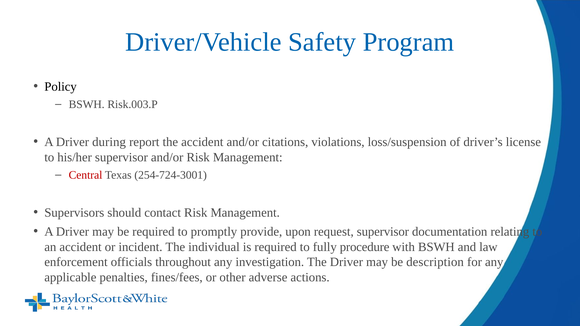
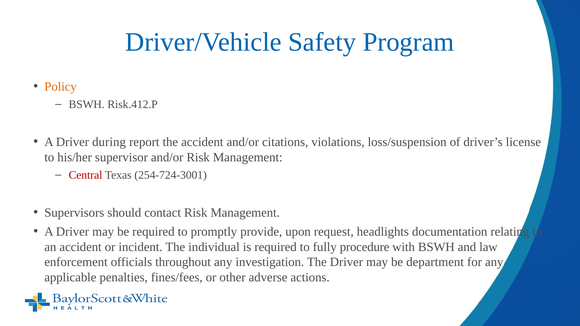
Policy colour: black -> orange (61, 87)
Risk.003.P: Risk.003.P -> Risk.412.P (133, 105)
request supervisor: supervisor -> headlights (383, 232)
description: description -> department (435, 262)
